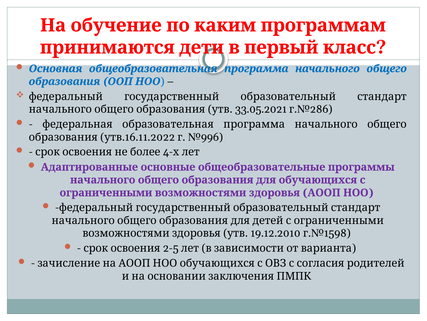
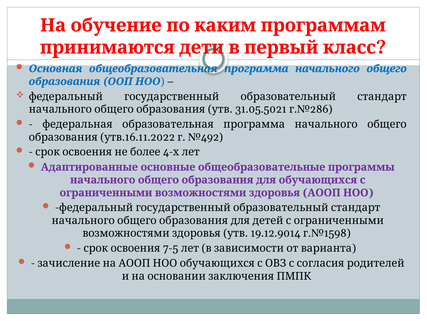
33.05.2021: 33.05.2021 -> 31.05.5021 (261, 109)
№996: №996 -> №492 (205, 137)
19.12.2010: 19.12.2010 -> 19.12.9014 (276, 233)
2-5: 2-5 -> 7-5 (171, 248)
